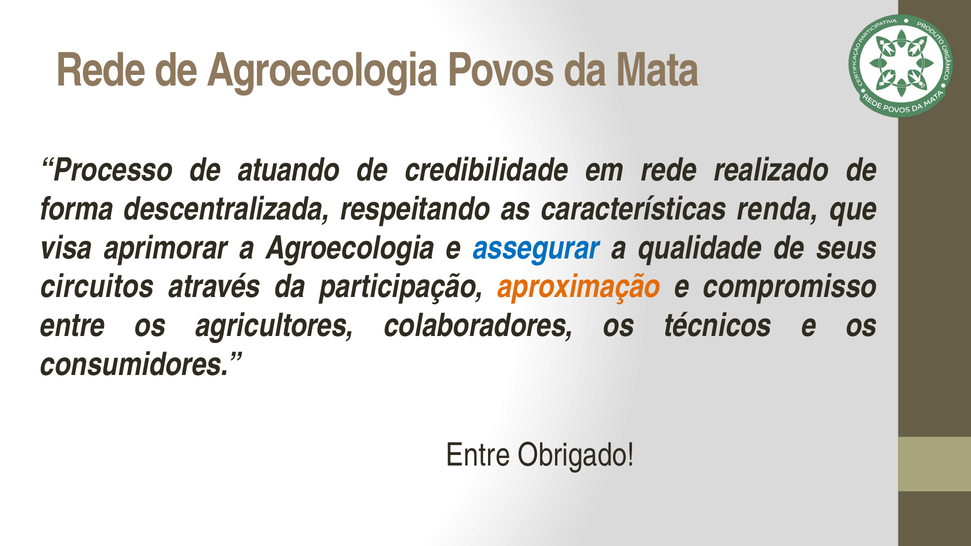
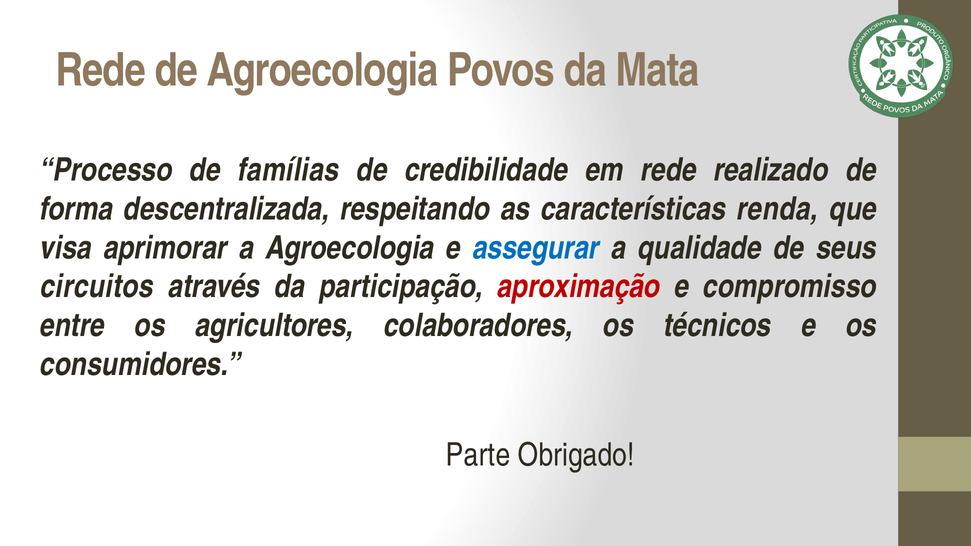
atuando: atuando -> famílias (288, 170)
aproximação colour: orange -> red (579, 287)
Entre: Entre -> Parte (478, 455)
